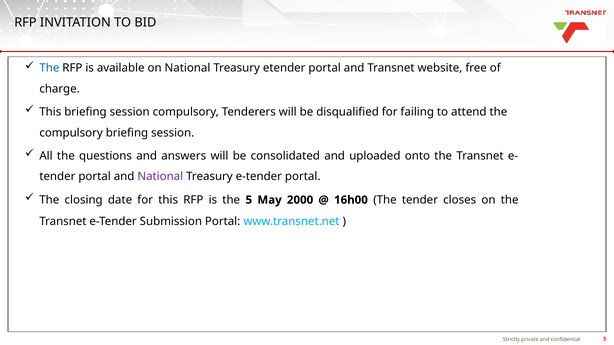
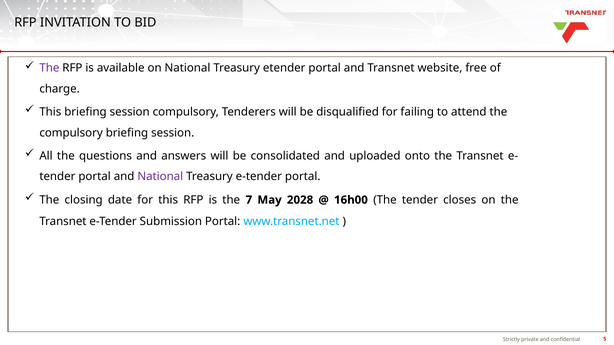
The colour: blue -> purple (49, 68)
the 5: 5 -> 7 (249, 200)
2000: 2000 -> 2028 (300, 200)
